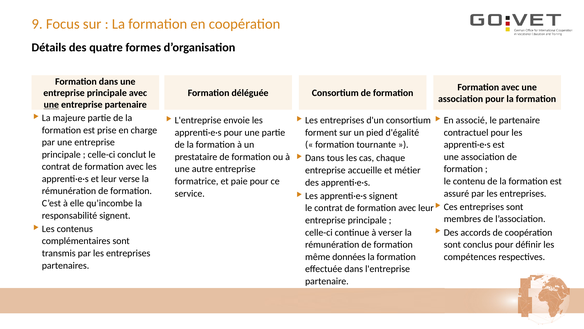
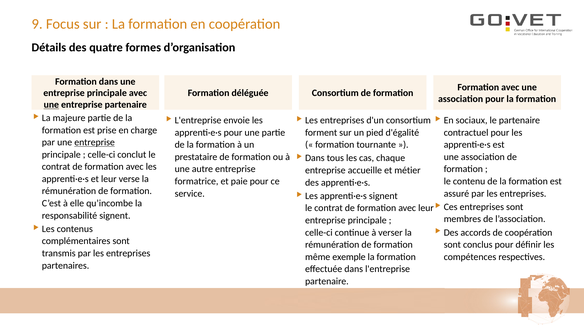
associé: associé -> sociaux (472, 120)
entreprise underline: none -> present (95, 142)
données: données -> exemple (349, 256)
